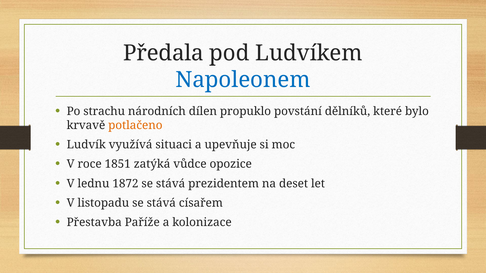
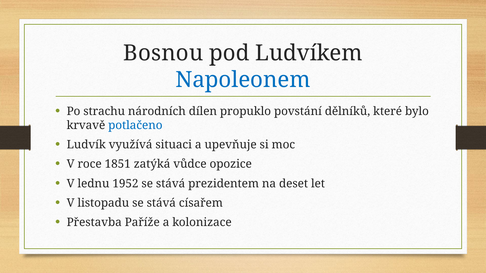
Předala: Předala -> Bosnou (163, 53)
potlačeno colour: orange -> blue (135, 126)
1872: 1872 -> 1952 (125, 184)
